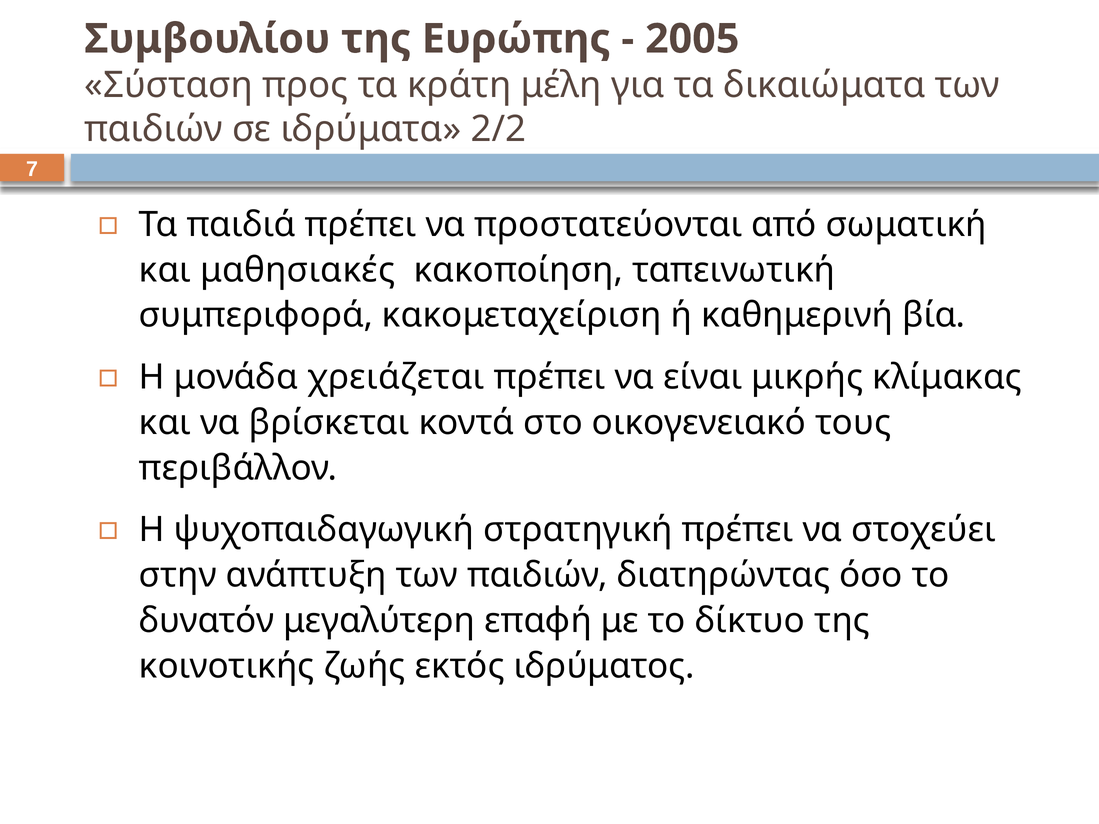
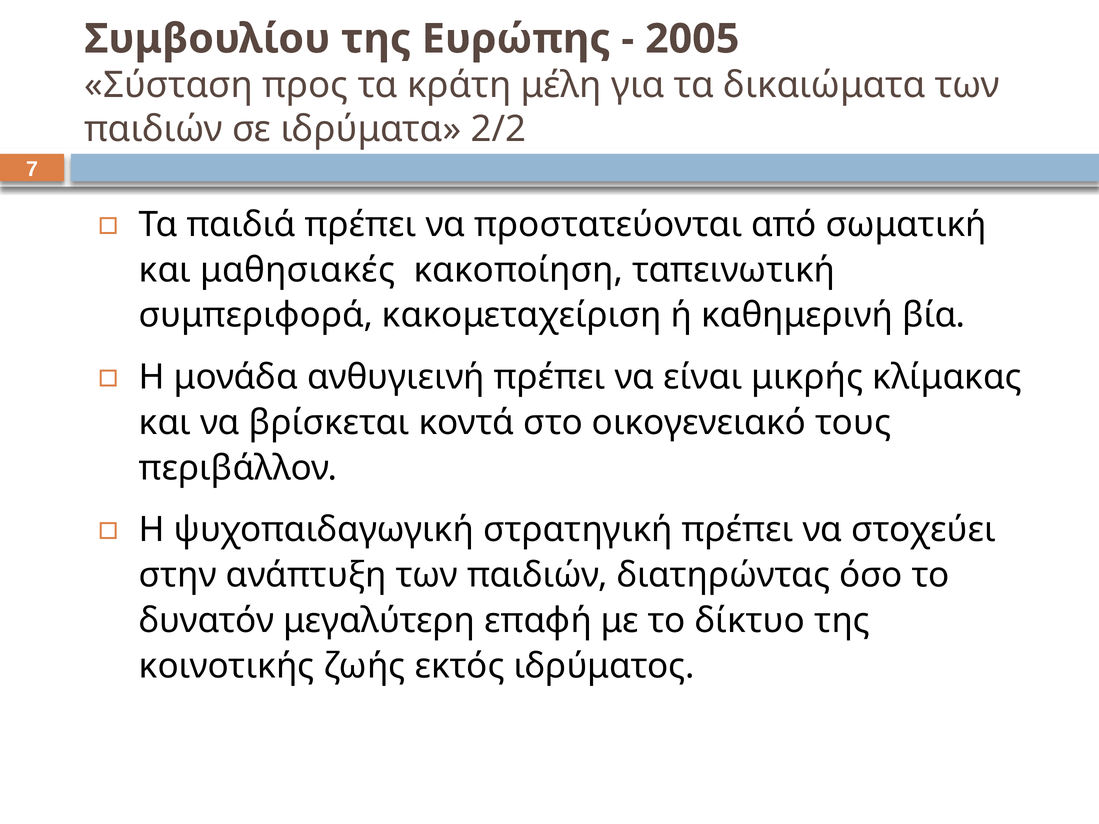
χρειάζεται: χρειάζεται -> ανθυγιεινή (396, 377)
